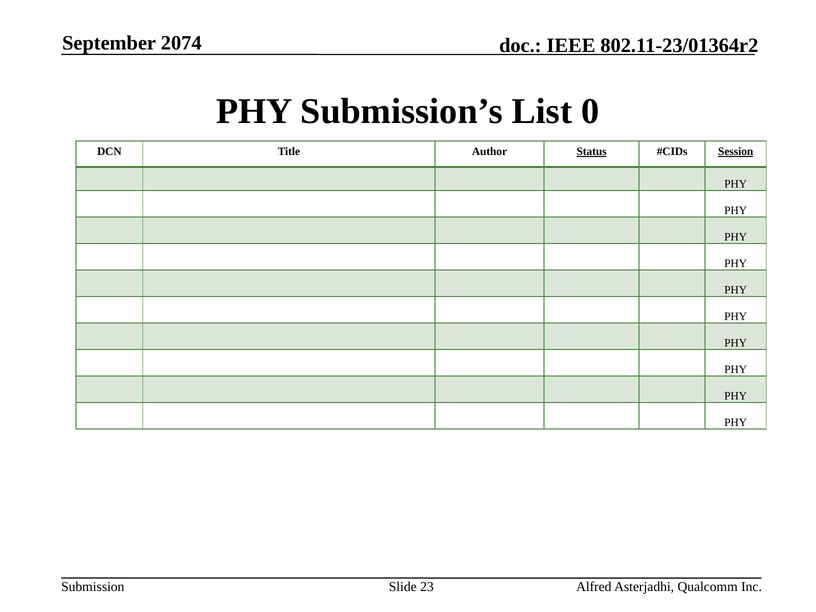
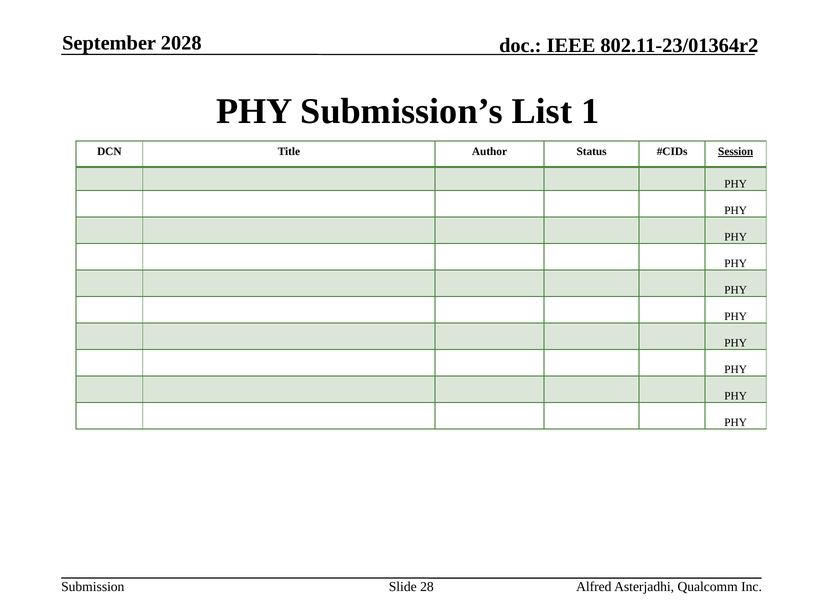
2074: 2074 -> 2028 (181, 43)
0: 0 -> 1 (590, 111)
Status underline: present -> none (592, 152)
23: 23 -> 28 (427, 587)
